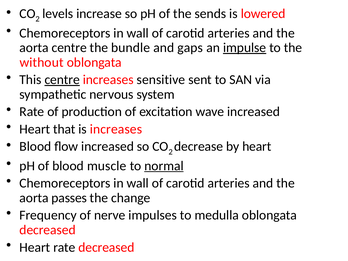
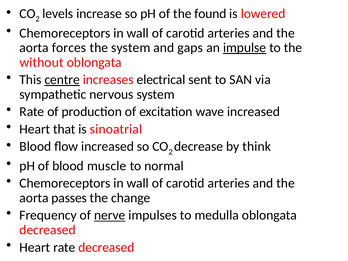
sends: sends -> found (210, 14)
aorta centre: centre -> forces (69, 48)
the bundle: bundle -> system (131, 48)
sensitive: sensitive -> electrical (161, 80)
is increases: increases -> sinoatrial (116, 129)
by heart: heart -> think (257, 147)
normal underline: present -> none (164, 166)
nerve underline: none -> present (110, 215)
